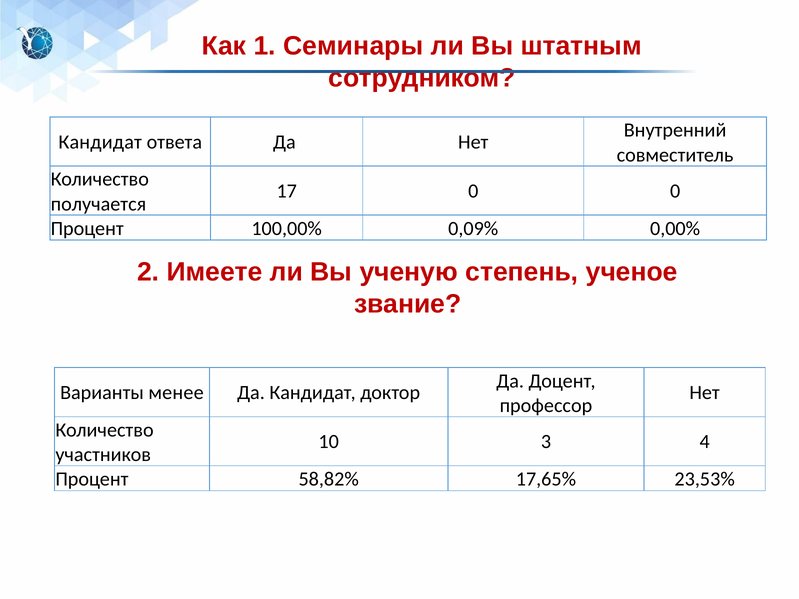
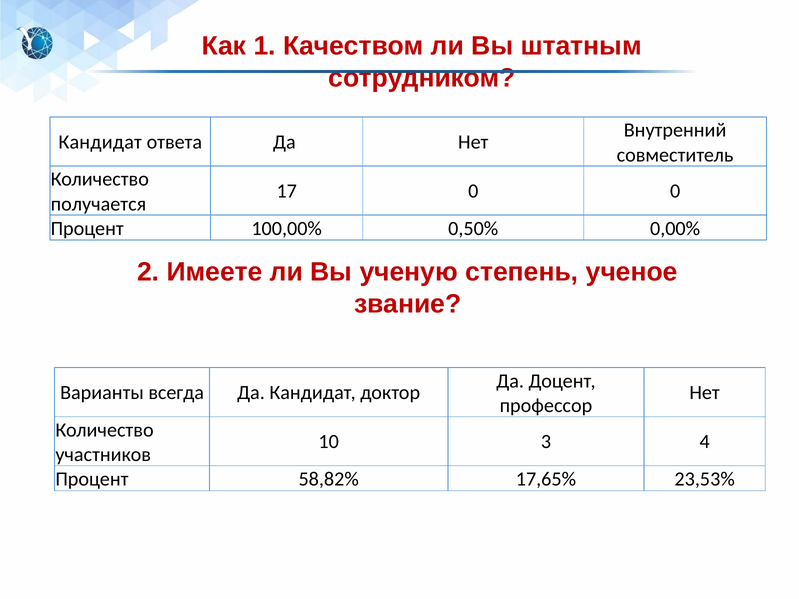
Семинары: Семинары -> Качеством (353, 46)
0,09%: 0,09% -> 0,50% (473, 229)
менее: менее -> всегда (176, 393)
